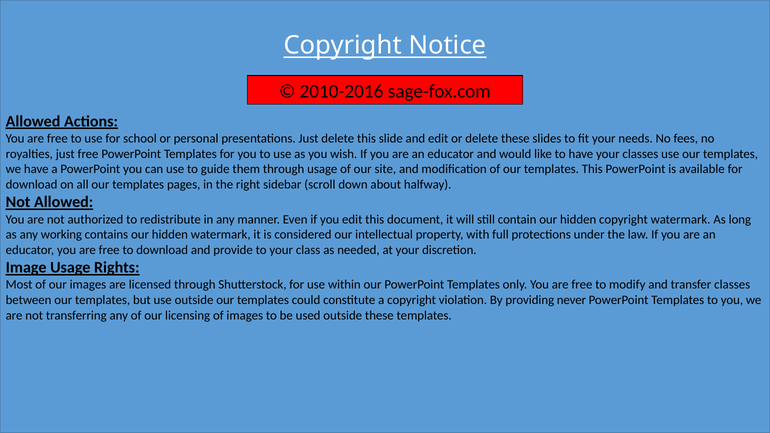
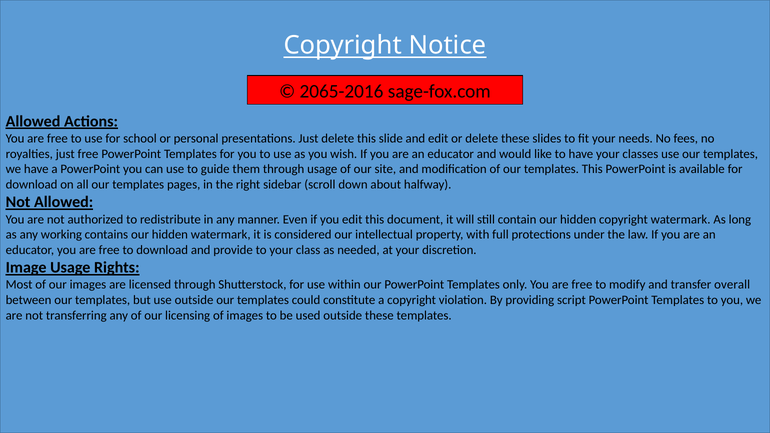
2010-2016: 2010-2016 -> 2065-2016 (342, 91)
transfer classes: classes -> overall (732, 285)
never: never -> script (571, 300)
